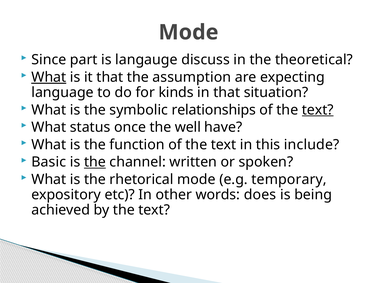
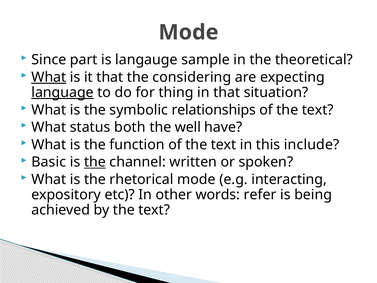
discuss: discuss -> sample (206, 60)
assumption: assumption -> considering (192, 77)
language underline: none -> present (63, 92)
kinds: kinds -> thing (176, 92)
text underline: present -> none (318, 110)
once: once -> both (130, 127)
temporary: temporary -> interacting (289, 179)
does: does -> refer (260, 195)
